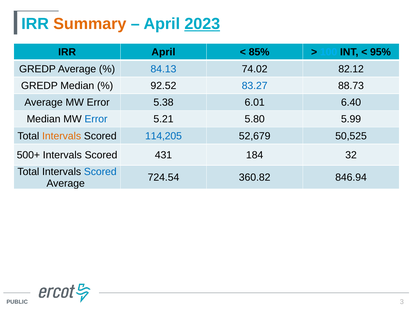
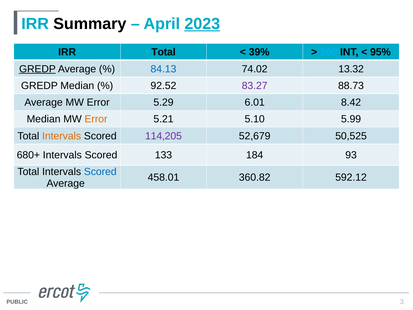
Summary colour: orange -> black (90, 24)
IRR April: April -> Total (164, 52)
85%: 85% -> 39% (259, 52)
GREDP underline: none -> present (37, 69)
82.12: 82.12 -> 13.32 (351, 69)
83.27 colour: blue -> purple (255, 86)
5.38: 5.38 -> 5.29 (163, 102)
6.40: 6.40 -> 8.42 (351, 102)
Error colour: blue -> orange (96, 119)
5.80: 5.80 -> 5.10 (255, 119)
114,205 colour: blue -> purple (163, 136)
500+: 500+ -> 680+ (28, 155)
431: 431 -> 133 (163, 155)
32: 32 -> 93 (351, 155)
724.54: 724.54 -> 458.01 (163, 177)
846.94: 846.94 -> 592.12 (351, 177)
